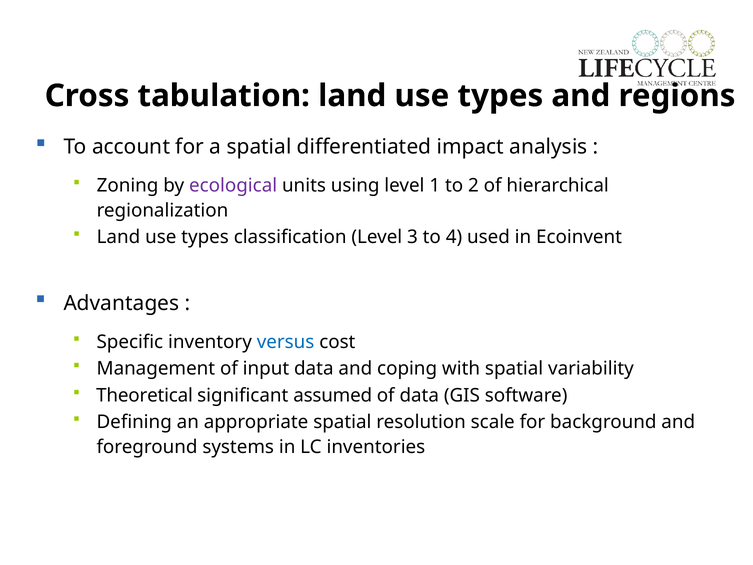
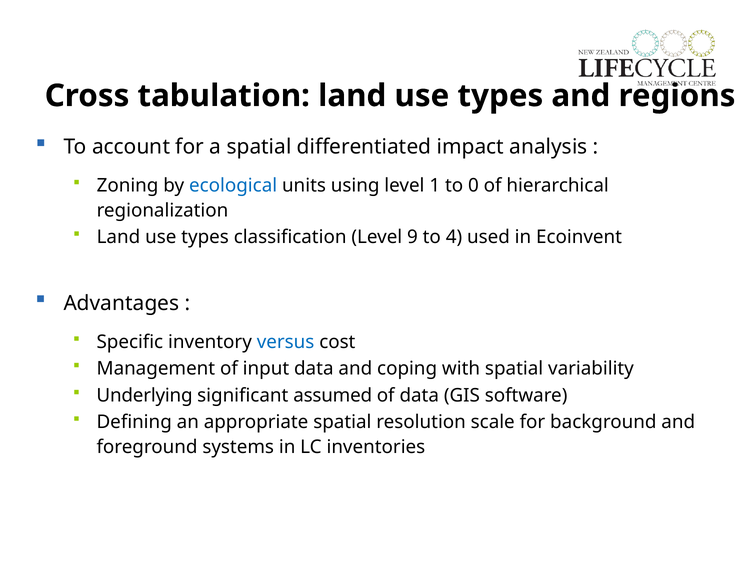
ecological colour: purple -> blue (233, 186)
2: 2 -> 0 (474, 186)
3: 3 -> 9 (412, 237)
Theoretical: Theoretical -> Underlying (145, 395)
